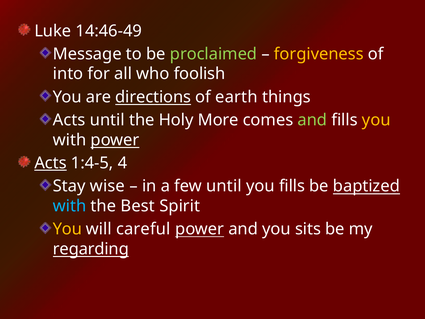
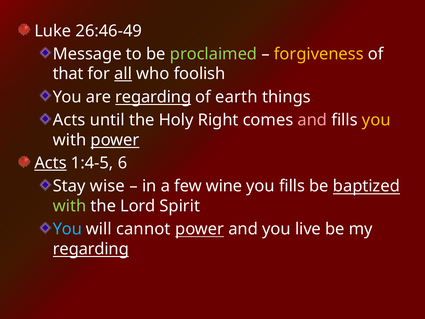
14:46-49: 14:46-49 -> 26:46-49 (109, 31)
into: into -> that (68, 74)
all underline: none -> present (123, 74)
are directions: directions -> regarding (153, 97)
More: More -> Right (218, 120)
and colour: light green -> pink (312, 120)
4: 4 -> 6 (122, 163)
few until: until -> wine (224, 186)
with colour: light blue -> light green (70, 206)
Best: Best -> Lord (138, 206)
You colour: yellow -> light blue (67, 229)
careful: careful -> cannot (143, 229)
sits: sits -> live (308, 229)
